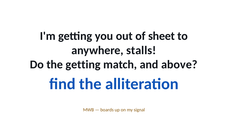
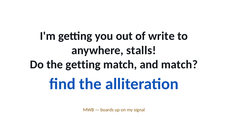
sheet: sheet -> write (161, 36)
and above: above -> match (179, 65)
